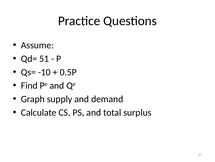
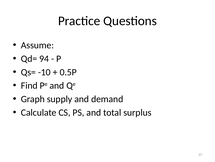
51: 51 -> 94 (44, 58)
